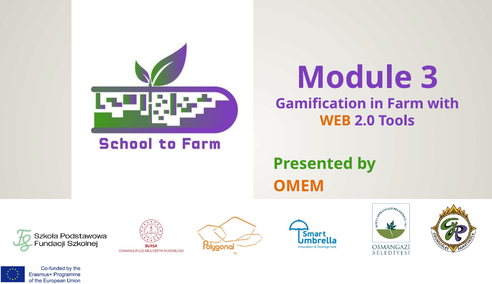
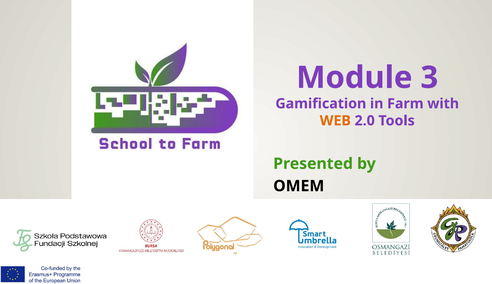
OMEM colour: orange -> black (299, 186)
